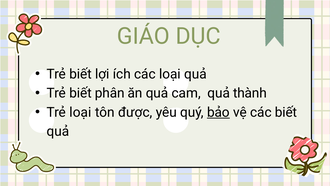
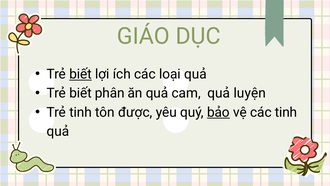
biết underline: none -> present (81, 74)
thành: thành -> luyện (250, 93)
Trẻ loại: loại -> tinh (81, 112)
các biết: biết -> tinh (286, 112)
